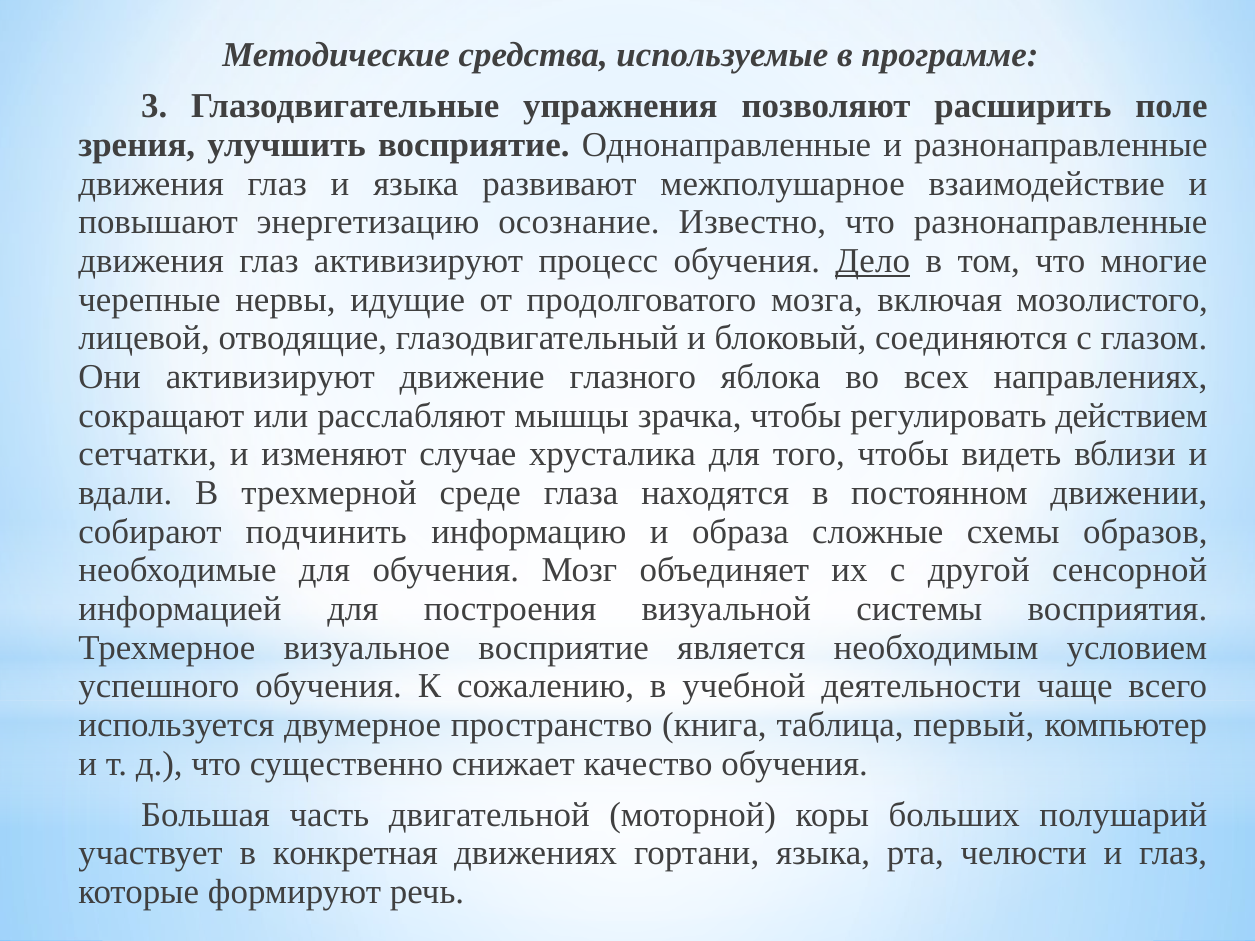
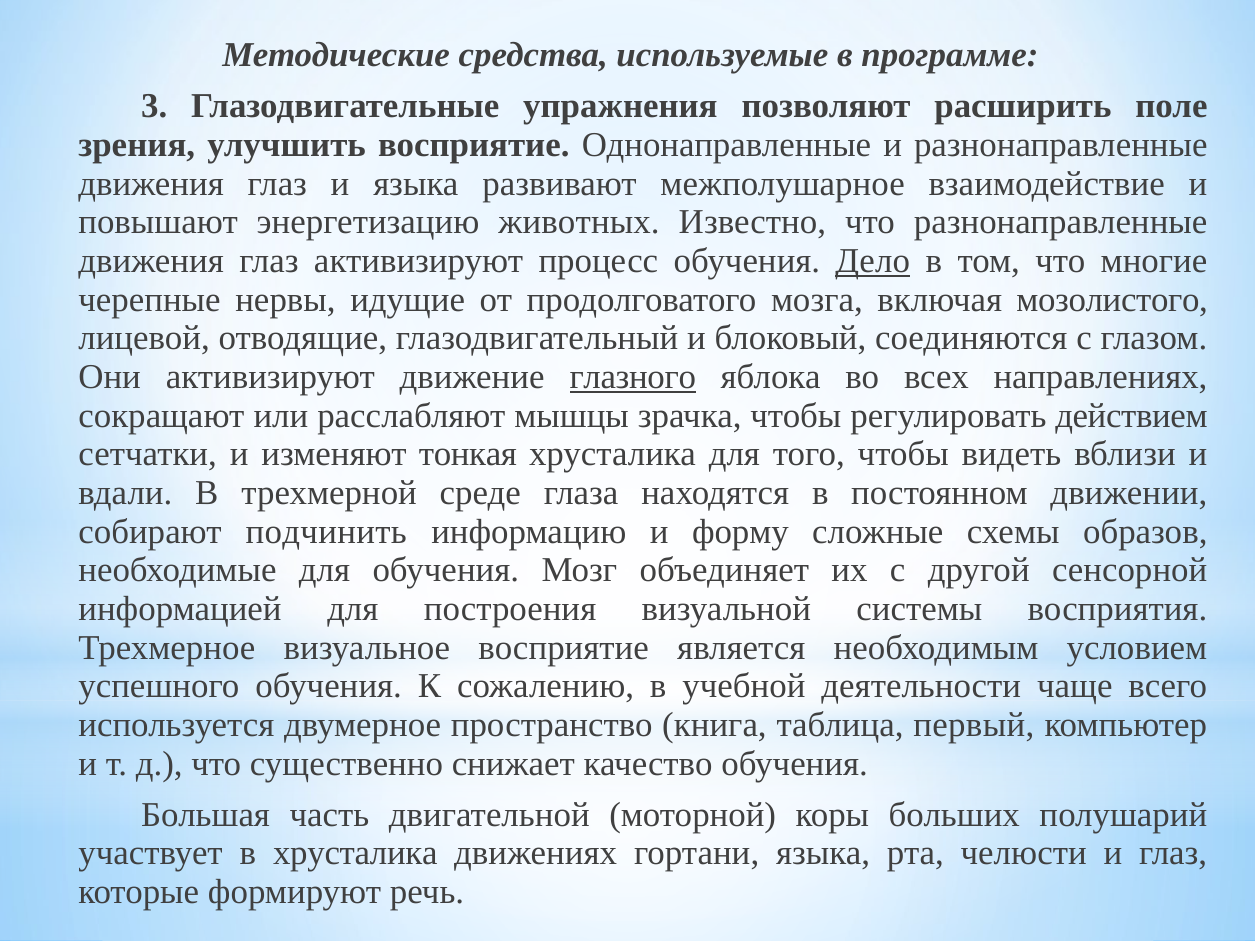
осознание: осознание -> животных (579, 222)
глазного underline: none -> present (633, 377)
случае: случае -> тонкая (468, 454)
образа: образа -> форму (740, 532)
в конкретная: конкретная -> хрусталика (355, 853)
